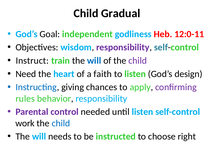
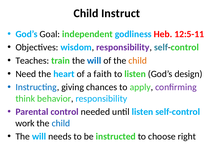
Gradual: Gradual -> Instruct (121, 13)
12:0-11: 12:0-11 -> 12:5-11 (189, 34)
Instruct: Instruct -> Teaches (32, 61)
child colour: purple -> orange (138, 61)
rules: rules -> think (25, 99)
